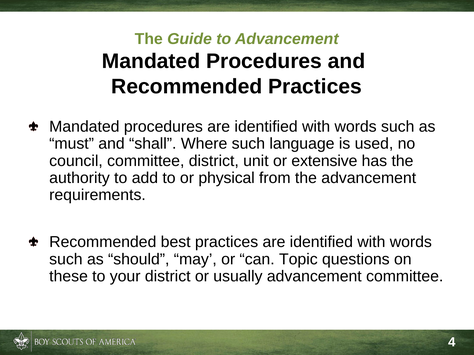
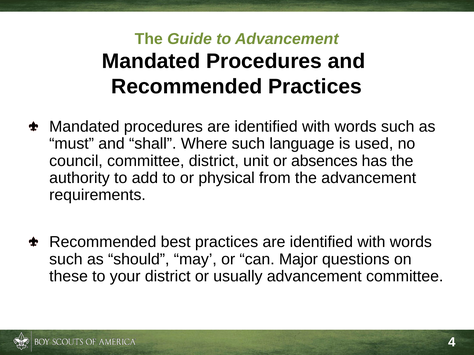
extensive: extensive -> absences (324, 161)
Topic: Topic -> Major (298, 259)
